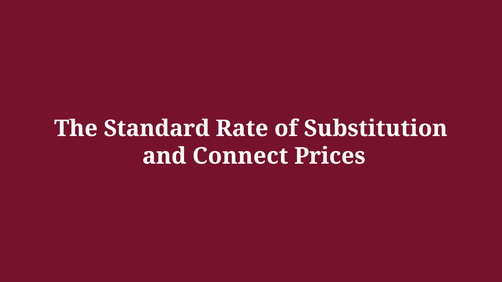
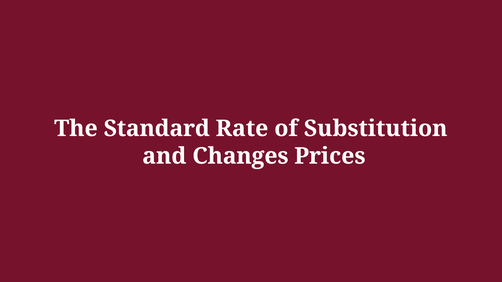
Connect: Connect -> Changes (240, 156)
